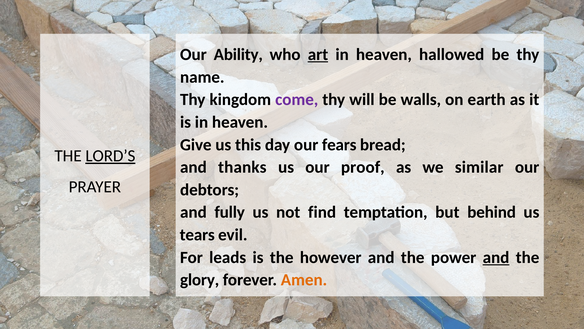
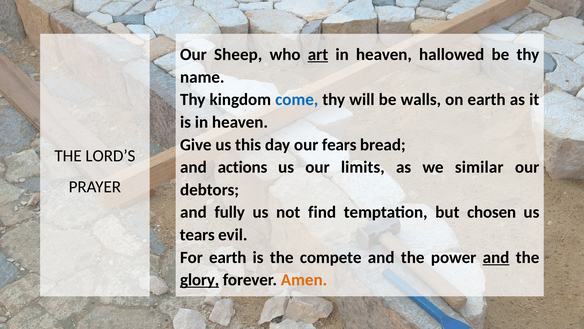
Ability: Ability -> Sheep (238, 54)
come colour: purple -> blue (297, 99)
LORD’S underline: present -> none (110, 156)
thanks: thanks -> actions (243, 167)
proof: proof -> limits (363, 167)
behind: behind -> chosen (492, 212)
For leads: leads -> earth (228, 257)
however: however -> compete (331, 257)
glory underline: none -> present (200, 280)
